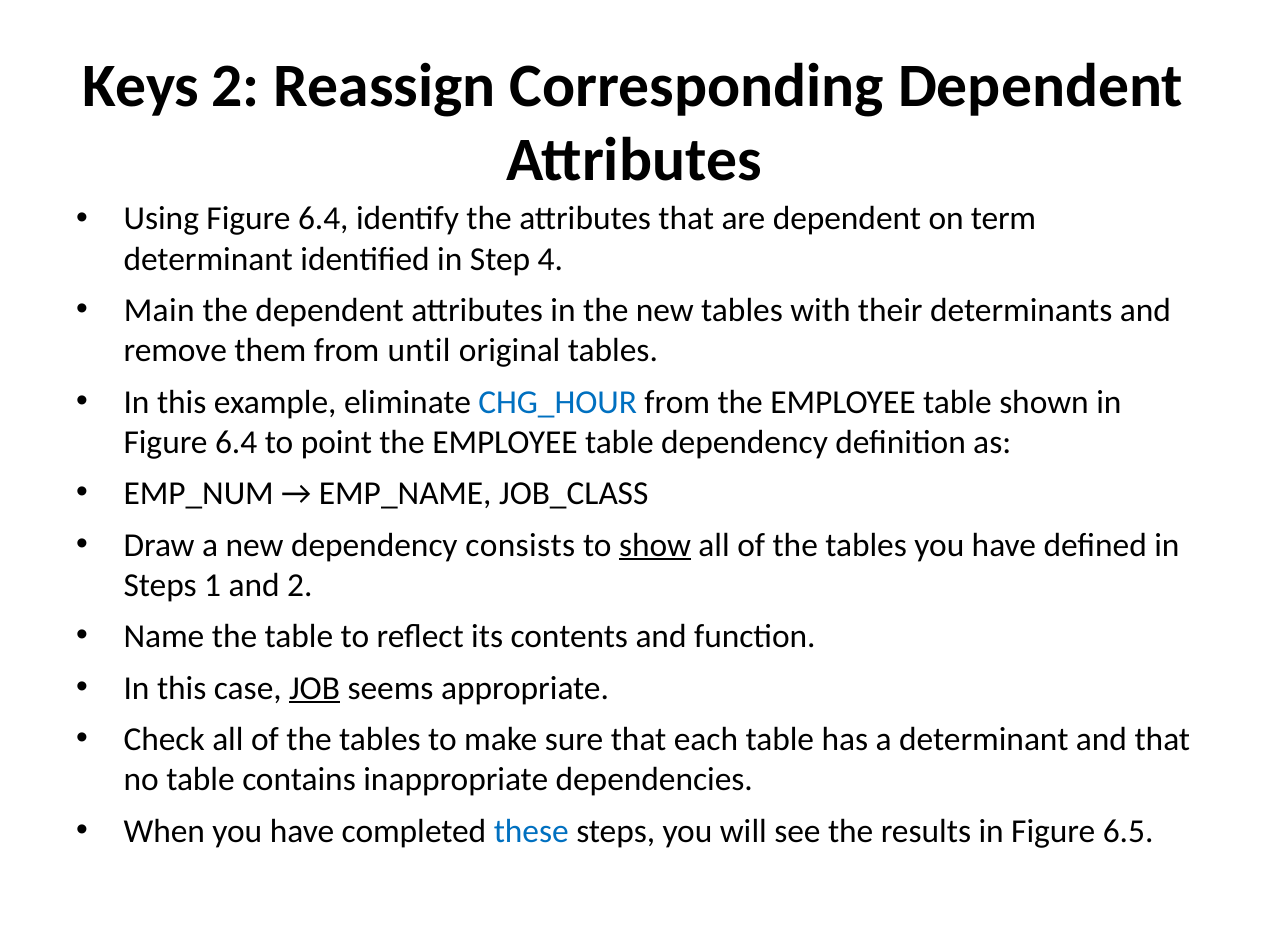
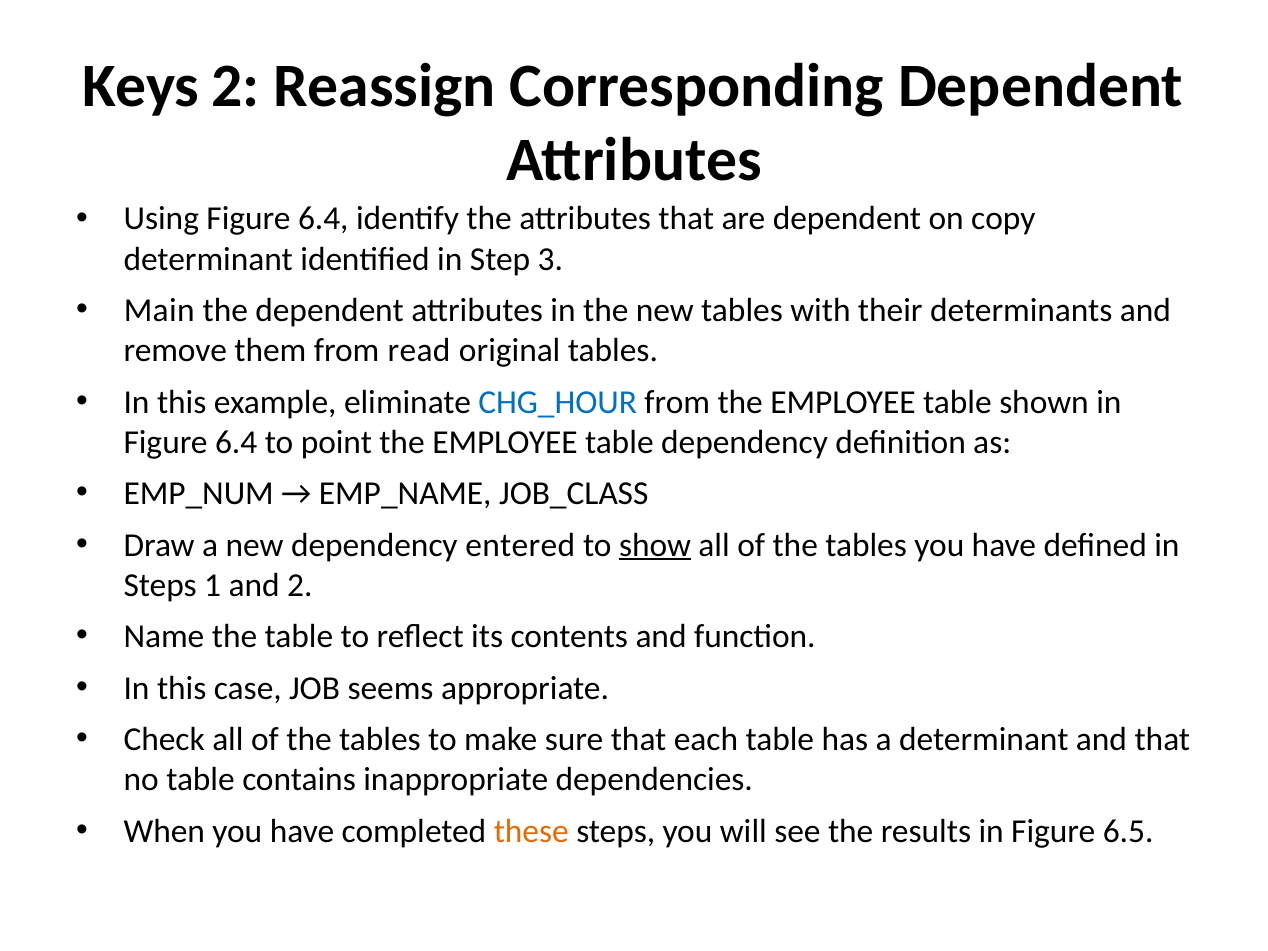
term: term -> copy (1003, 219)
4: 4 -> 3 (550, 259)
until: until -> read (419, 351)
consists: consists -> entered (520, 545)
JOB underline: present -> none (315, 688)
these colour: blue -> orange (531, 831)
